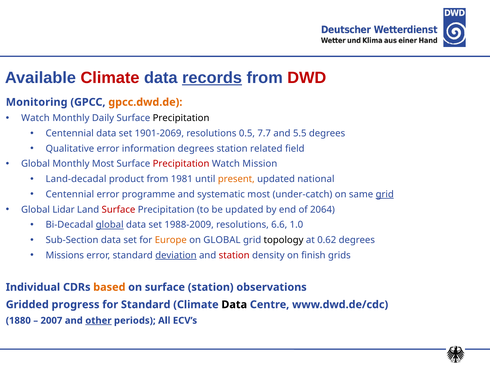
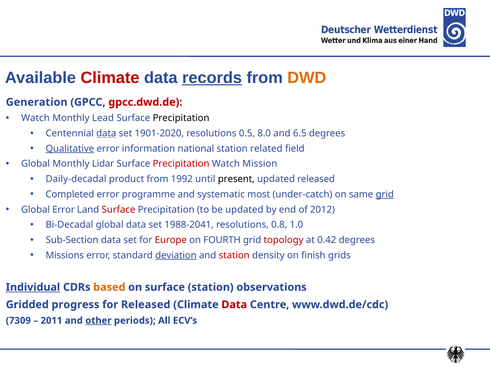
DWD colour: red -> orange (307, 78)
Monitoring: Monitoring -> Generation (37, 102)
gpcc.dwd.de colour: orange -> red (145, 102)
Daily: Daily -> Lead (103, 118)
data underline: none -> present (106, 134)
1901-2069: 1901-2069 -> 1901-2020 (159, 134)
7.7: 7.7 -> 8.0 (264, 134)
5.5: 5.5 -> 6.5 (300, 134)
Qualitative underline: none -> present (70, 149)
information degrees: degrees -> national (196, 149)
Monthly Most: Most -> Lidar (103, 164)
Land-decadal: Land-decadal -> Daily-decadal (76, 179)
1981: 1981 -> 1992 (182, 179)
present colour: orange -> black (236, 179)
updated national: national -> released (316, 179)
Centennial: Centennial -> Completed (70, 195)
Global Lidar: Lidar -> Error (64, 210)
2064: 2064 -> 2012 (322, 210)
global underline: present -> none (110, 225)
1988-2009: 1988-2009 -> 1988-2041 (189, 225)
6.6: 6.6 -> 0.8 (279, 225)
Europe colour: orange -> red (171, 240)
on GLOBAL: GLOBAL -> FOURTH (222, 240)
topology colour: black -> red (284, 240)
0.62: 0.62 -> 0.42 (327, 240)
Individual underline: none -> present (33, 288)
for Standard: Standard -> Released (146, 305)
Data colour: black -> red (234, 305)
1880: 1880 -> 7309 (18, 321)
2007: 2007 -> 2011 (51, 321)
